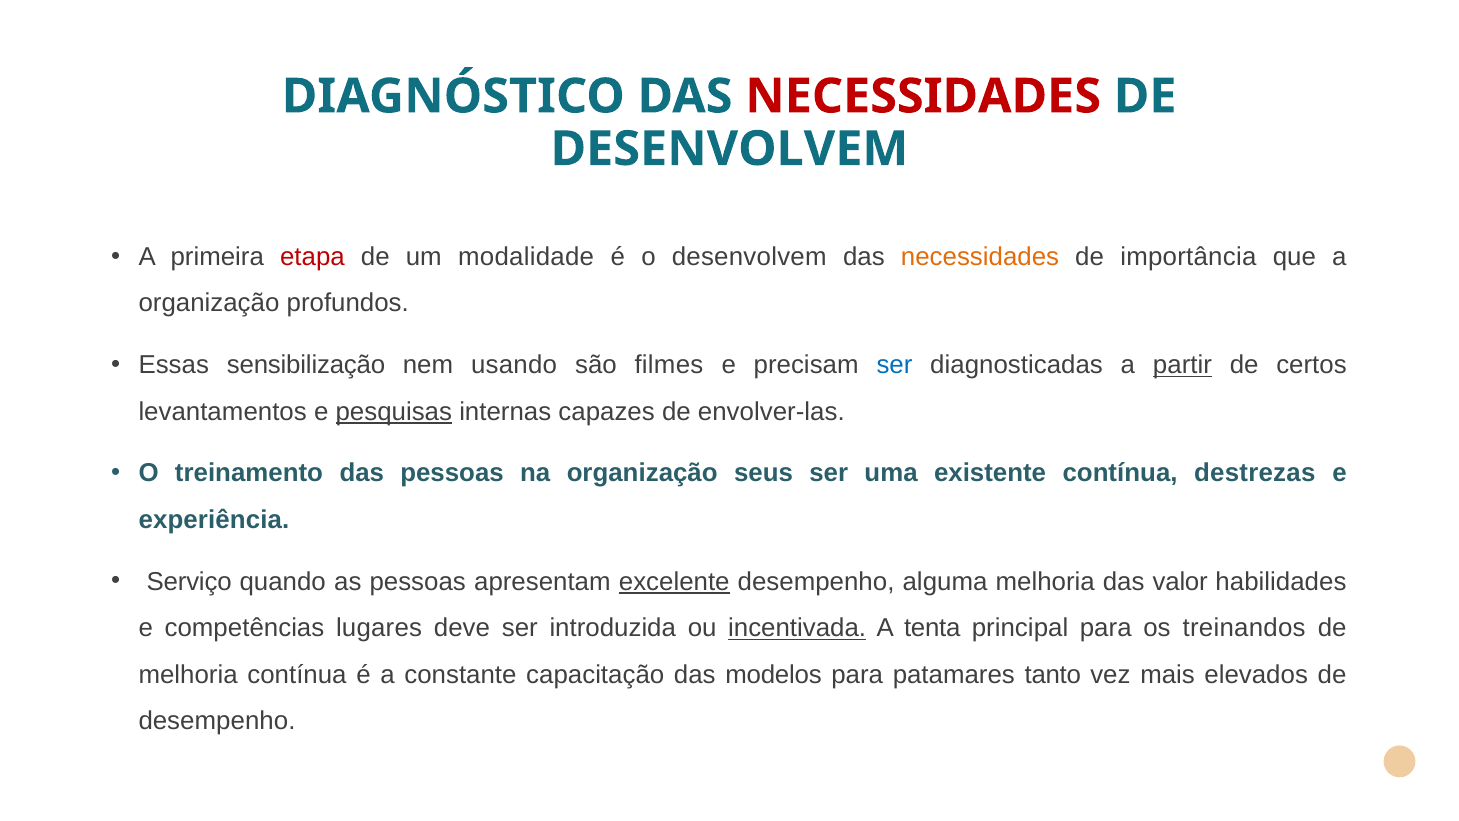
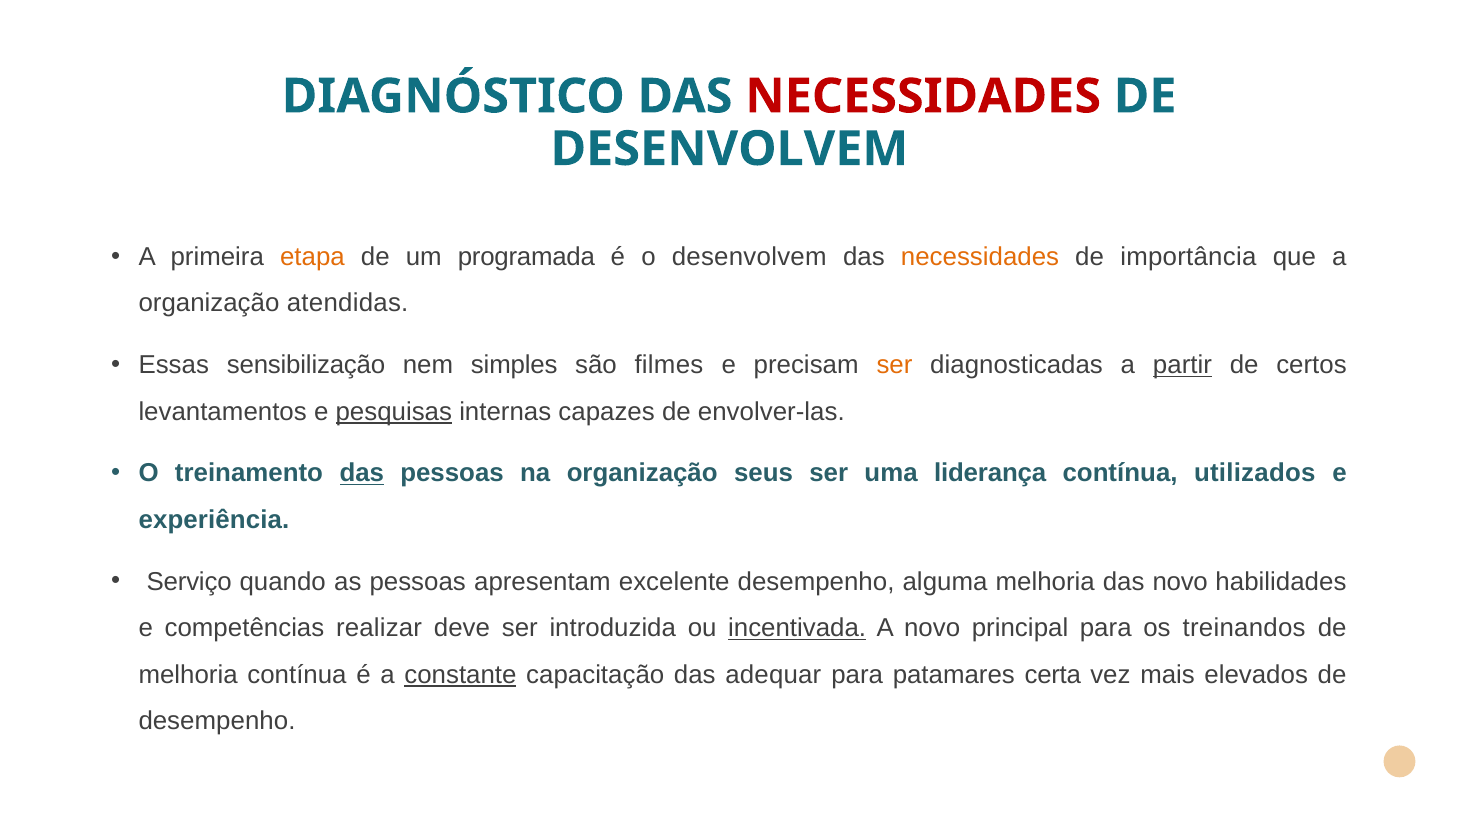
etapa colour: red -> orange (312, 257)
modalidade: modalidade -> programada (526, 257)
profundos: profundos -> atendidas (348, 303)
usando: usando -> simples (514, 365)
ser colour: blue -> orange (894, 365)
das underline: none -> present (362, 473)
existente: existente -> liderança (990, 473)
destrezas: destrezas -> utilizados (1255, 473)
excelente underline: present -> none (674, 582)
das valor: valor -> novo (1180, 582)
lugares: lugares -> realizar (379, 628)
A tenta: tenta -> novo (932, 628)
constante underline: none -> present (460, 675)
modelos: modelos -> adequar (773, 675)
tanto: tanto -> certa (1053, 675)
